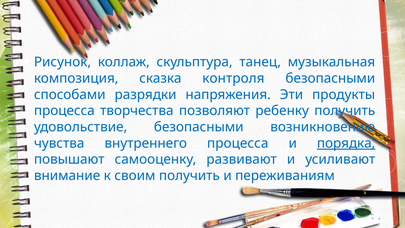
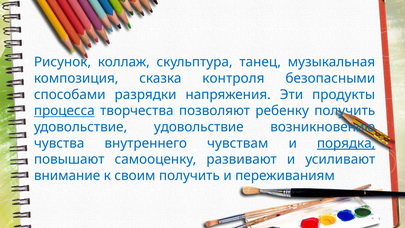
процесса underline: none -> present (64, 111)
удовольствие безопасными: безопасными -> удовольствие (199, 127)
внутреннего процесса: процесса -> чувствам (238, 143)
